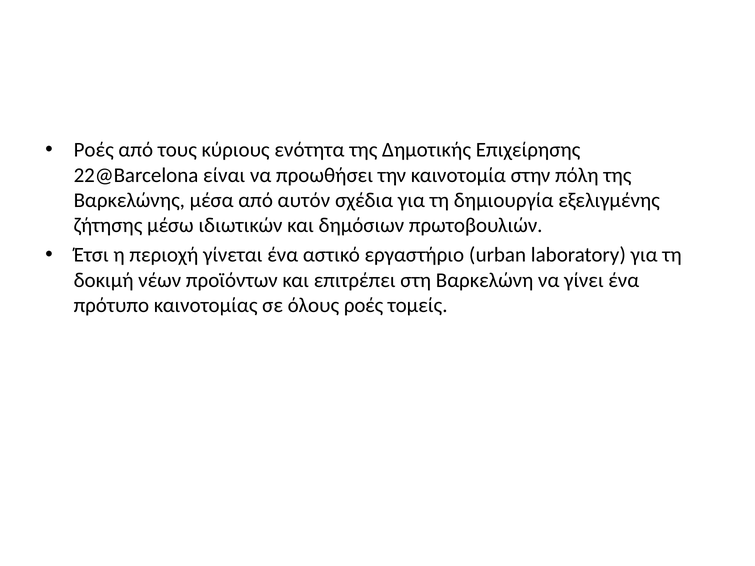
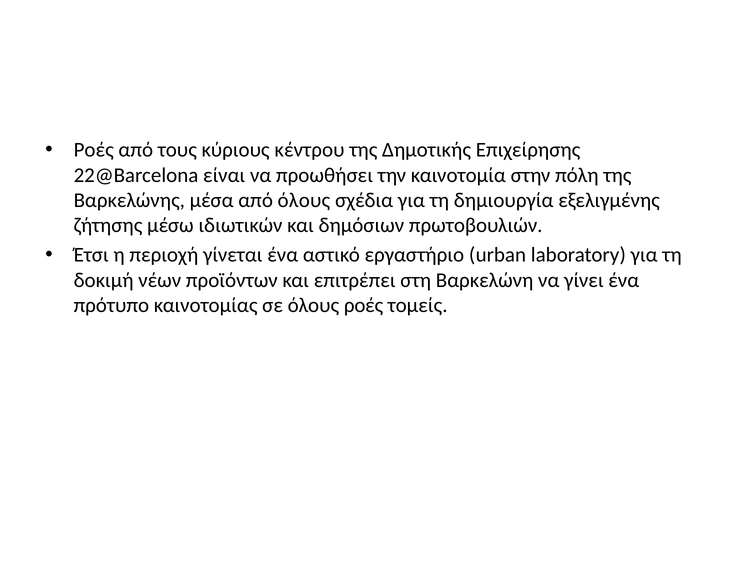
ενότητα: ενότητα -> κέντρου (309, 150)
από αυτόν: αυτόν -> όλους (304, 200)
